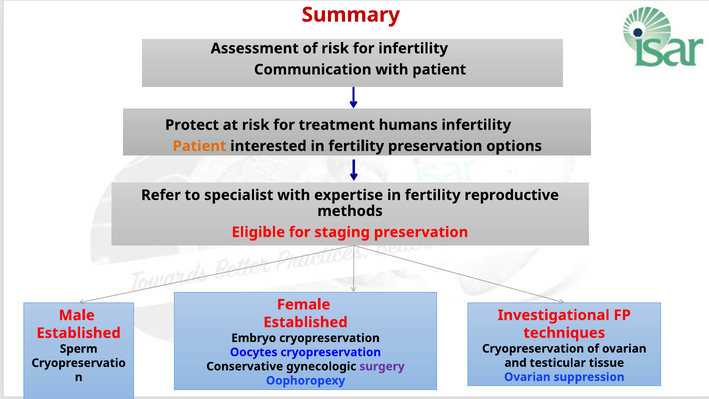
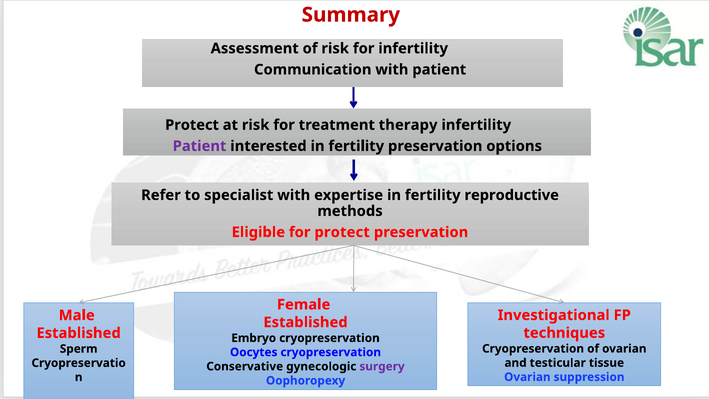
humans: humans -> therapy (408, 125)
Patient colour: orange -> purple (200, 146)
for staging: staging -> protect (342, 232)
